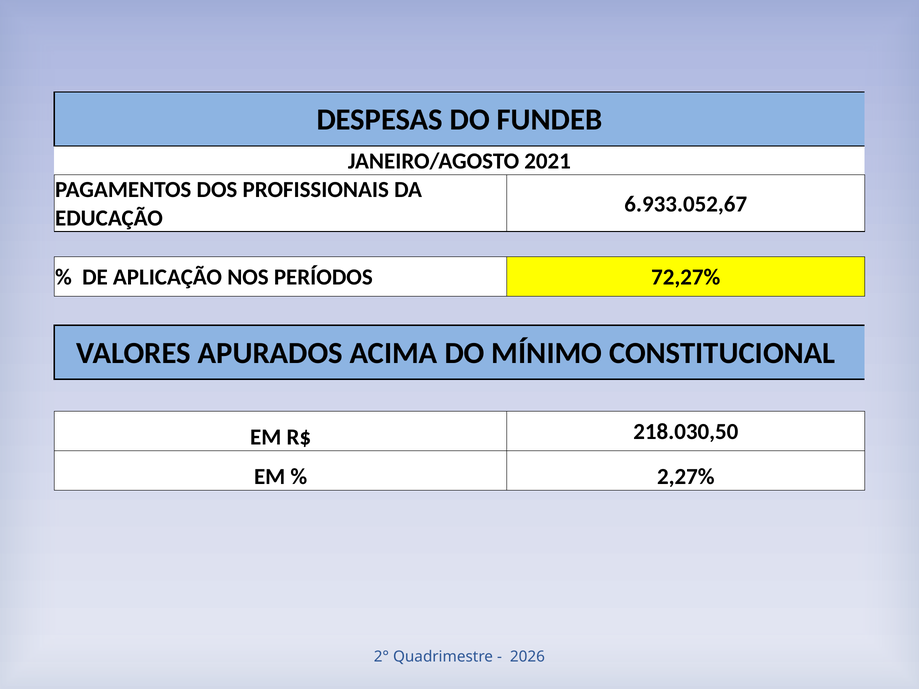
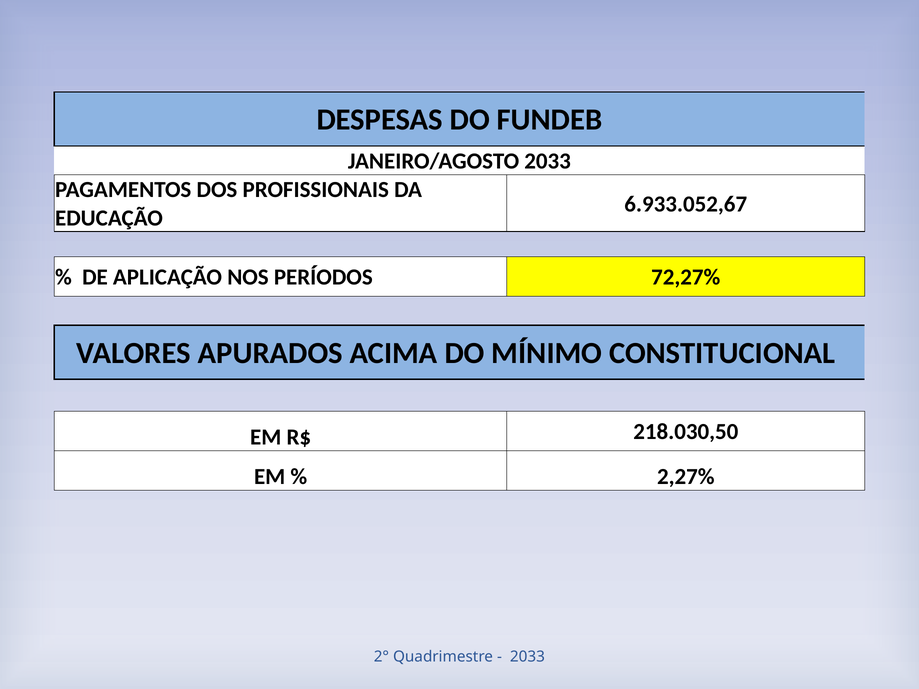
JANEIRO/AGOSTO 2021: 2021 -> 2033 (548, 161)
2026: 2026 -> 2033 (527, 657)
